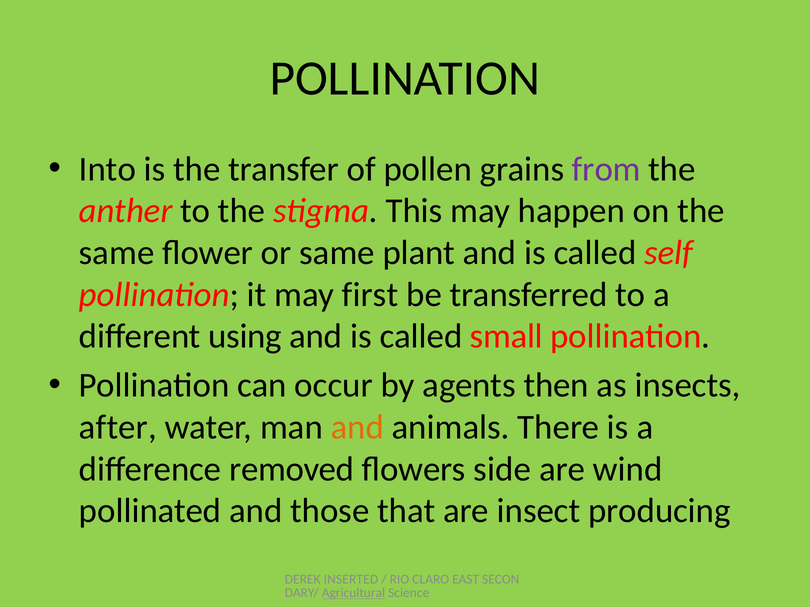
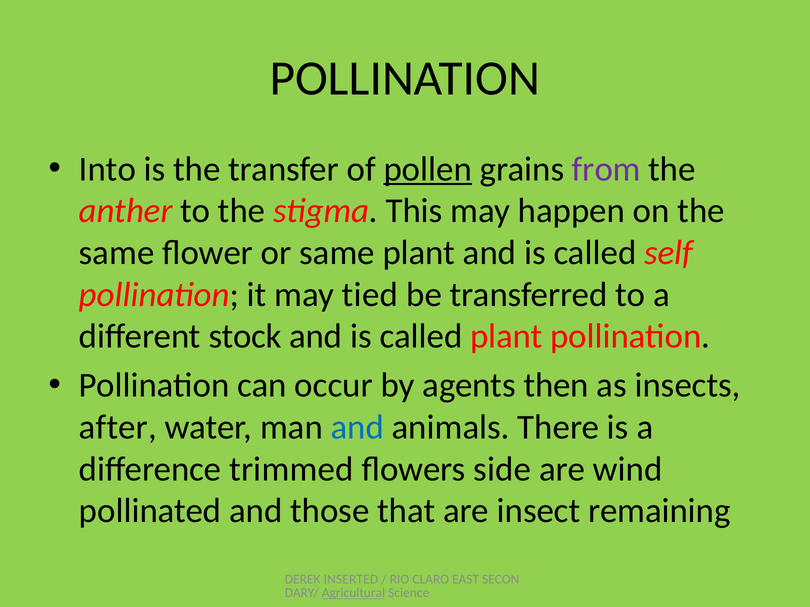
pollen underline: none -> present (428, 169)
first: first -> tied (370, 295)
using: using -> stock (245, 337)
called small: small -> plant (506, 337)
and colour: orange -> blue (357, 428)
removed: removed -> trimmed (291, 469)
producing: producing -> remaining (659, 511)
